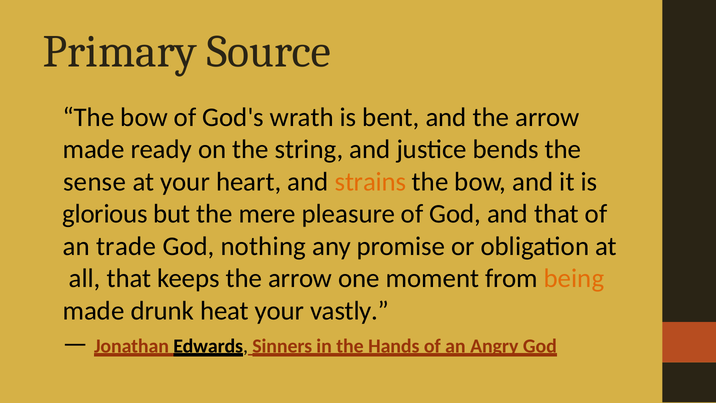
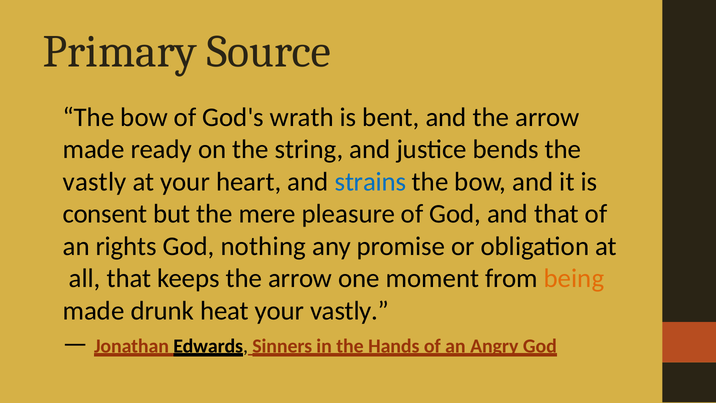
sense: sense -> vastly (95, 182)
strains colour: orange -> blue (370, 182)
glorious: glorious -> consent (105, 214)
trade: trade -> rights (126, 246)
